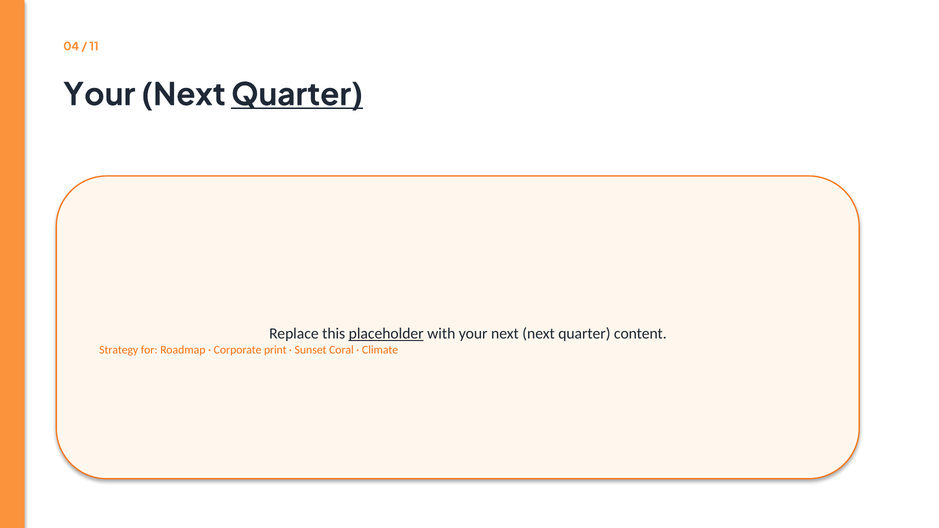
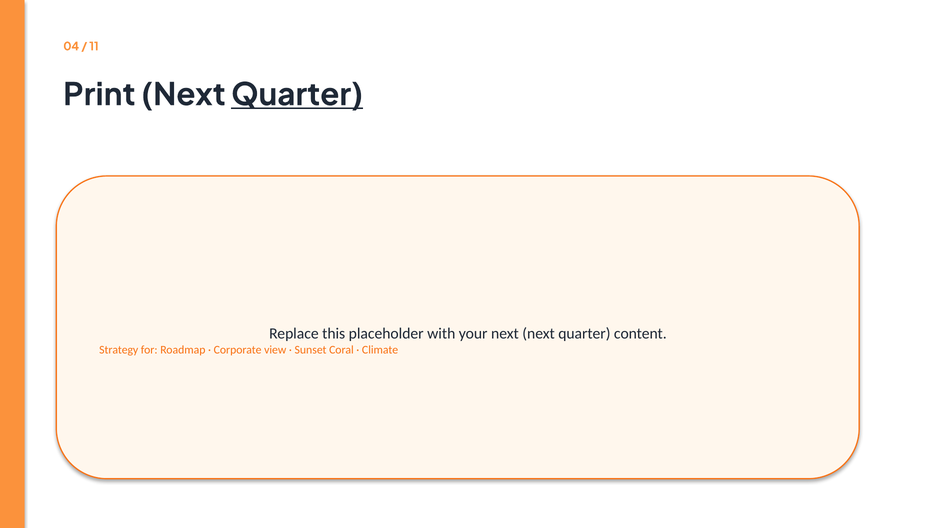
Your: Your -> Print (99, 95)
placeholder underline: present -> none (386, 334)
print: print -> view (275, 350)
